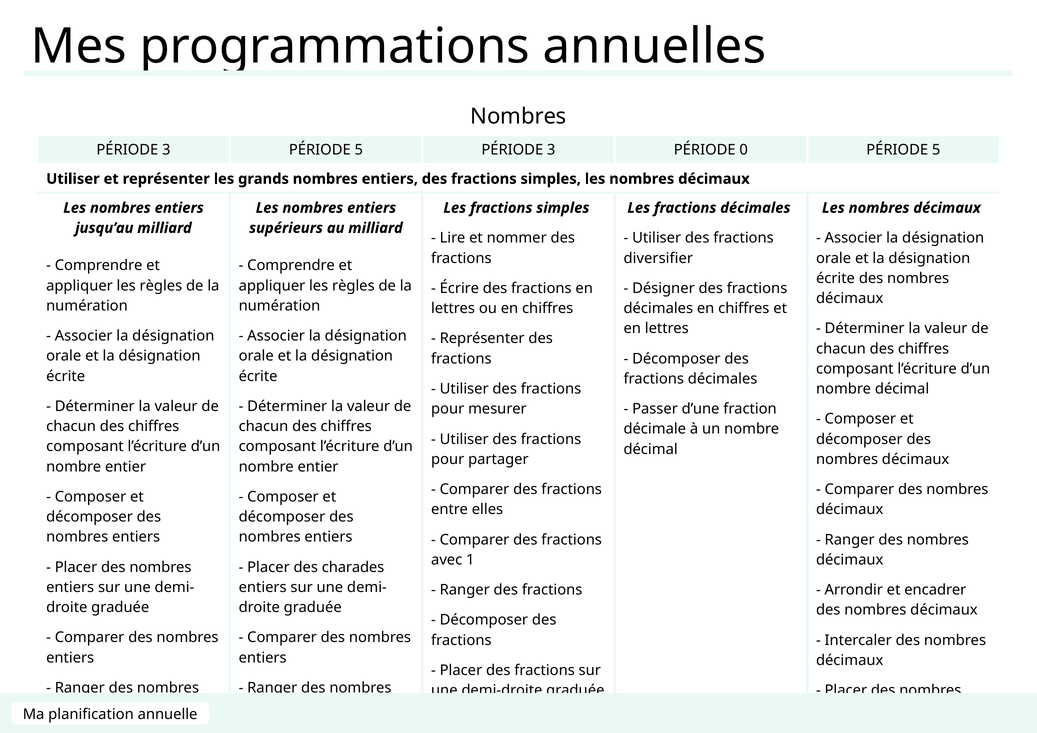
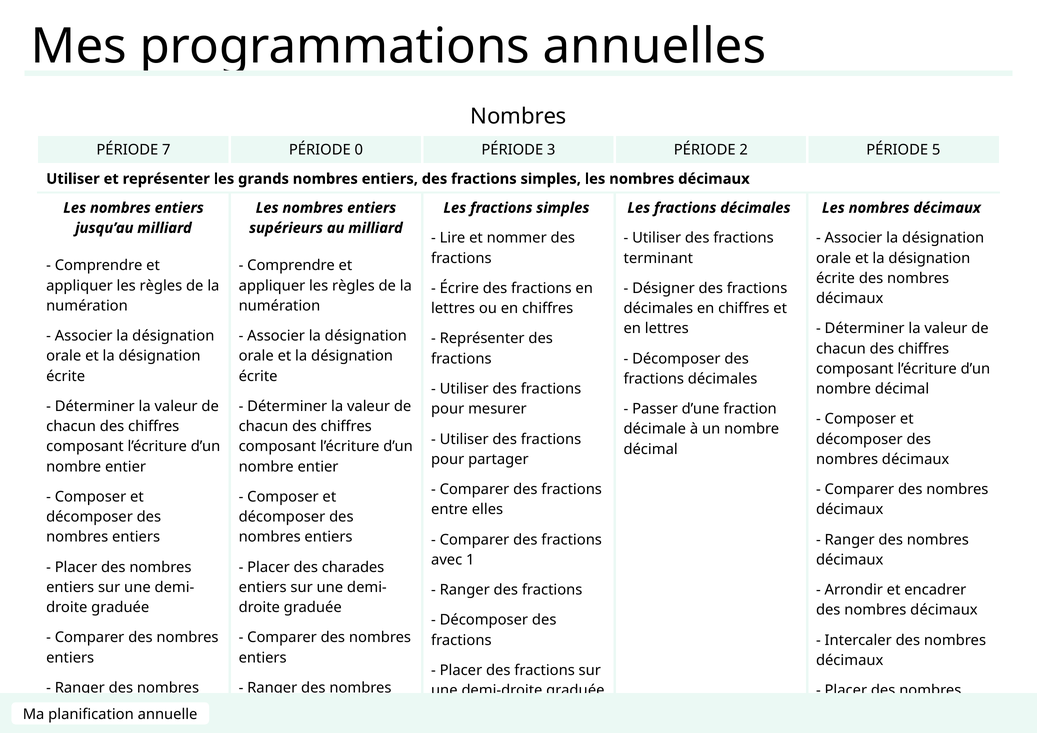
3: 3 -> 7 (166, 150)
5: 5 -> 0 (359, 150)
0: 0 -> 2 (744, 150)
diversifier: diversifier -> terminant (658, 258)
